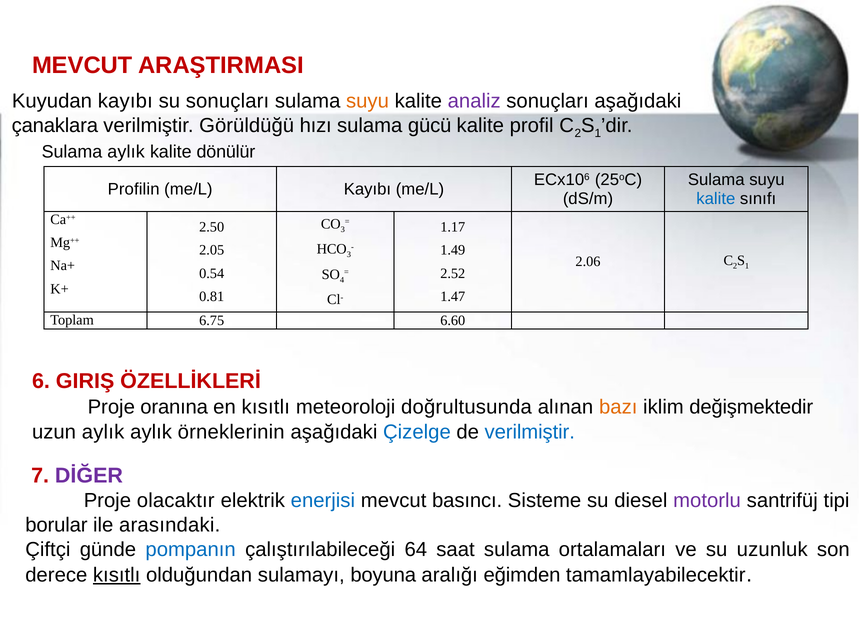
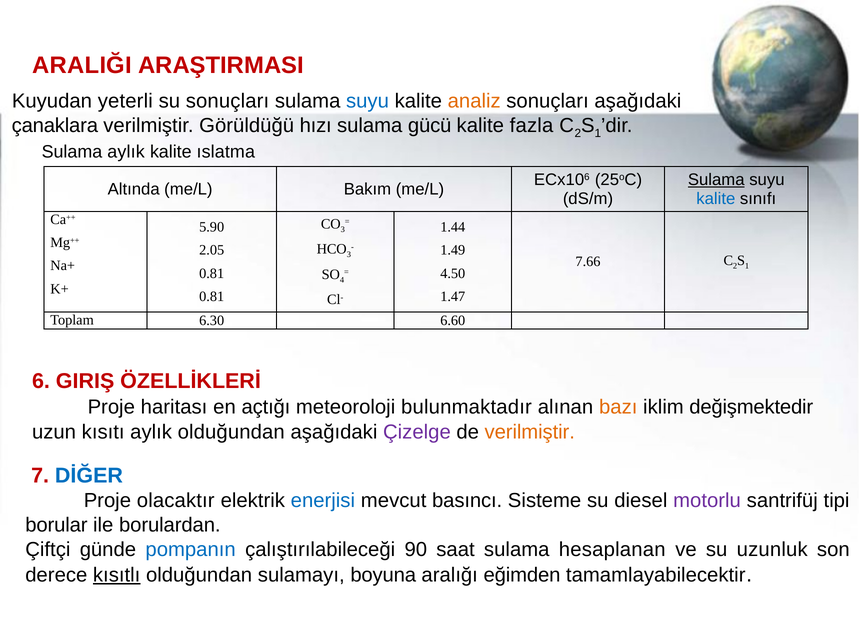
MEVCUT: MEVCUT -> ARALIĞI (82, 65)
Kuyudan kayıbı: kayıbı -> yeterli (125, 101)
suyu colour: orange -> blue (367, 101)
analiz colour: purple -> orange (474, 101)
profil: profil -> fazla (532, 126)
dönülür: dönülür -> ıslatma (226, 152)
Sulama underline: none -> present (716, 180)
Profilin: Profilin -> Altında (134, 189)
me/L Kayıbı: Kayıbı -> Bakım (367, 189)
2.50: 2.50 -> 5.90 (212, 227)
1.17: 1.17 -> 1.44 (453, 227)
2.06: 2.06 -> 7.66 (588, 262)
0.54: 0.54 -> 0.81 (212, 273)
2.52: 2.52 -> 4.50 (453, 273)
6.75: 6.75 -> 6.30 (212, 321)
oranına: oranına -> haritası (174, 407)
en kısıtlı: kısıtlı -> açtığı (266, 407)
doğrultusunda: doğrultusunda -> bulunmaktadır (466, 407)
uzun aylık: aylık -> kısıtı (103, 432)
aylık örneklerinin: örneklerinin -> olduğundan (231, 432)
Çizelge colour: blue -> purple (417, 432)
verilmiştir colour: blue -> orange (530, 432)
DİĞER colour: purple -> blue (89, 476)
arasındaki: arasındaki -> borulardan (170, 525)
64: 64 -> 90 (416, 550)
ortalamaları: ortalamaları -> hesaplanan (612, 550)
